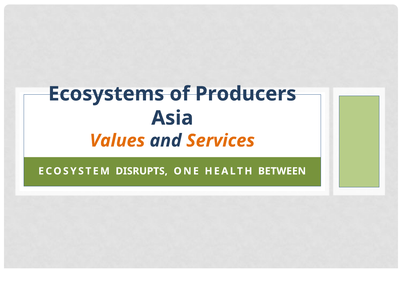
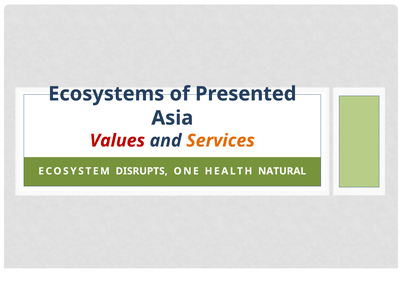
Producers: Producers -> Presented (246, 94)
Values colour: orange -> red (117, 140)
BETWEEN: BETWEEN -> NATURAL (282, 171)
